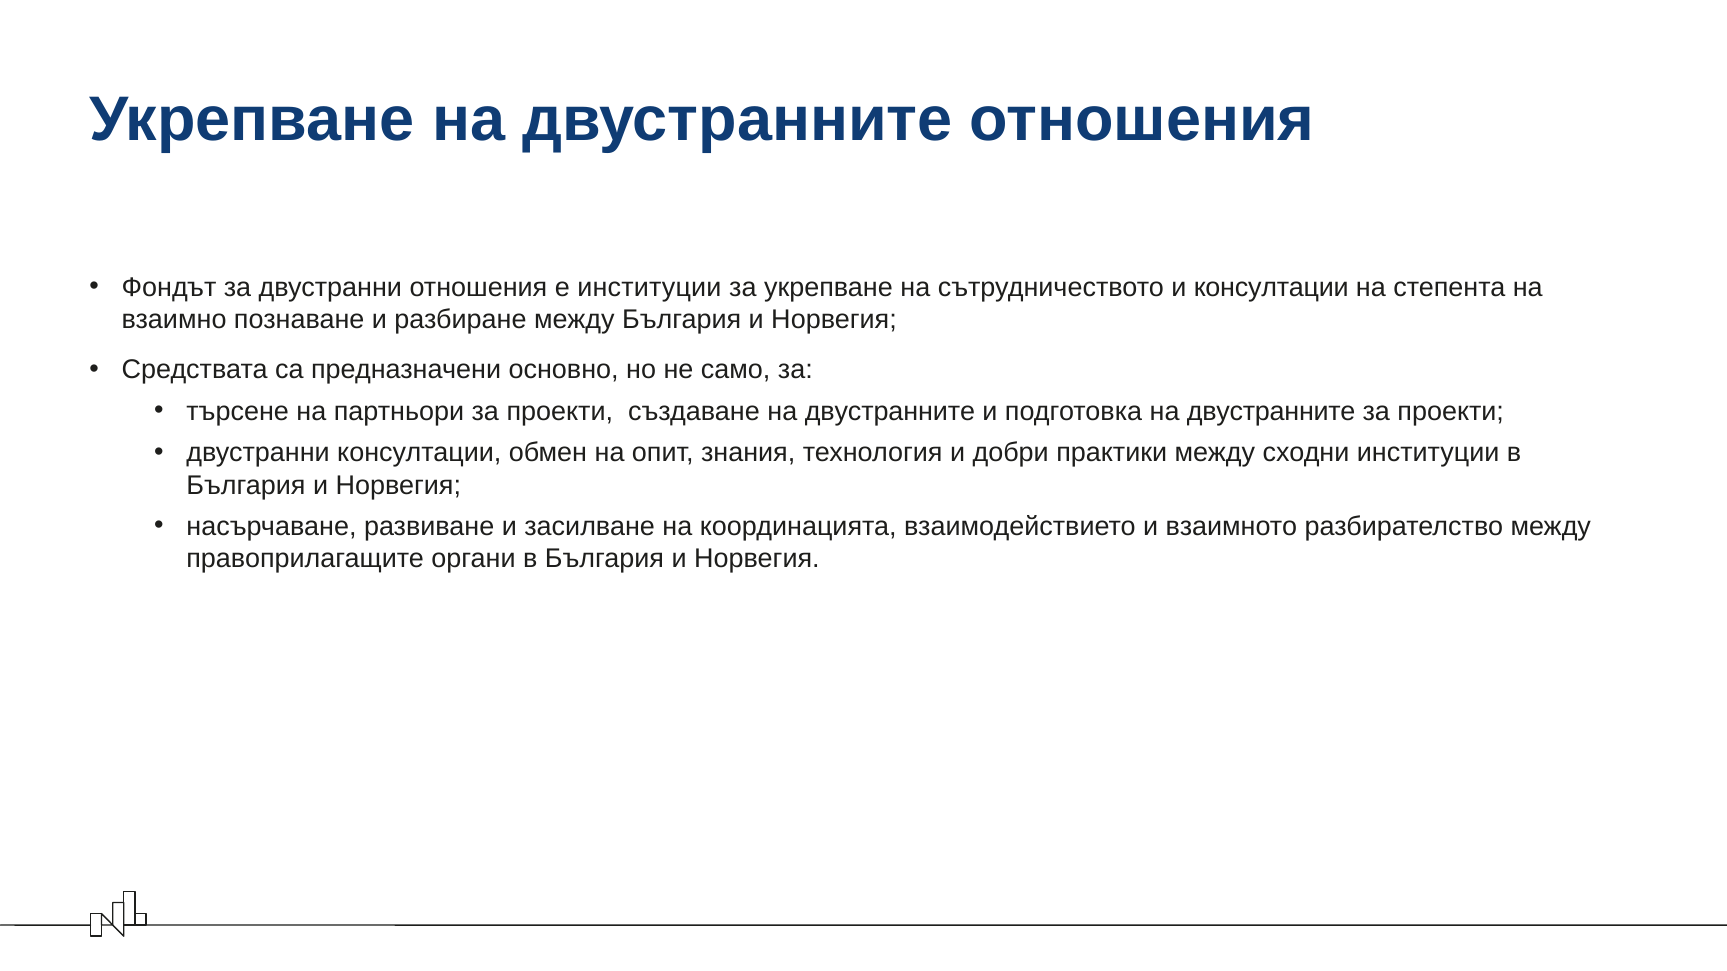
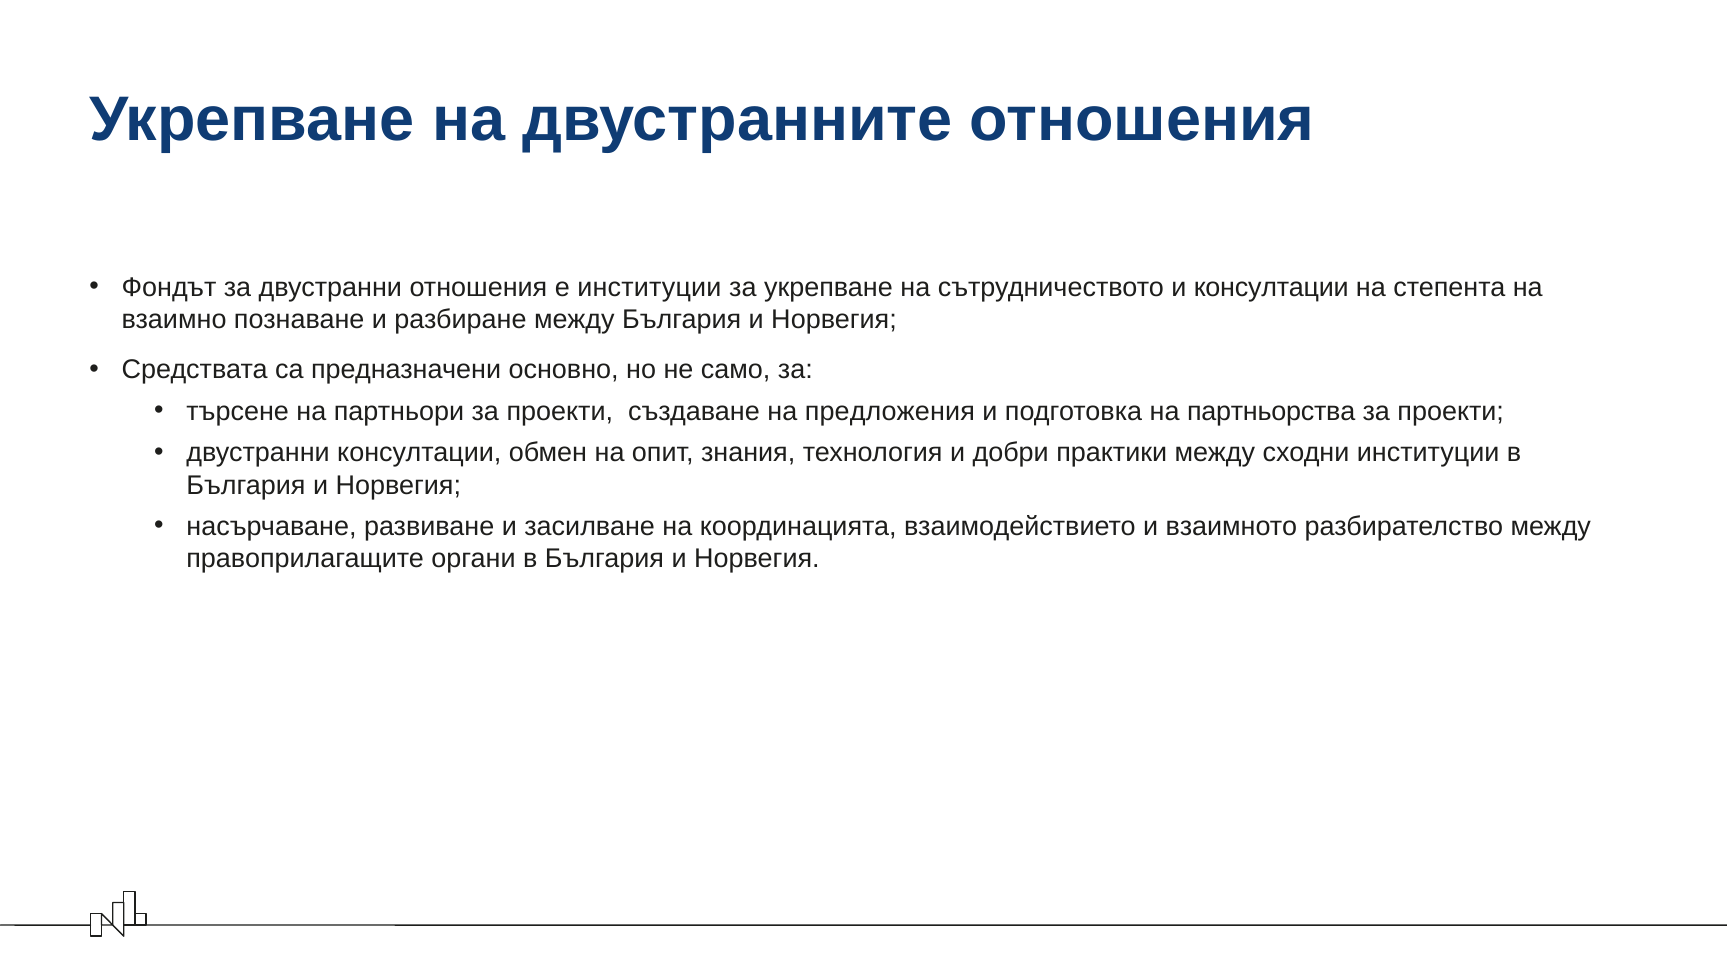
създаване на двустранните: двустранните -> предложения (890, 412)
подготовка на двустранните: двустранните -> партньорства (1271, 412)
